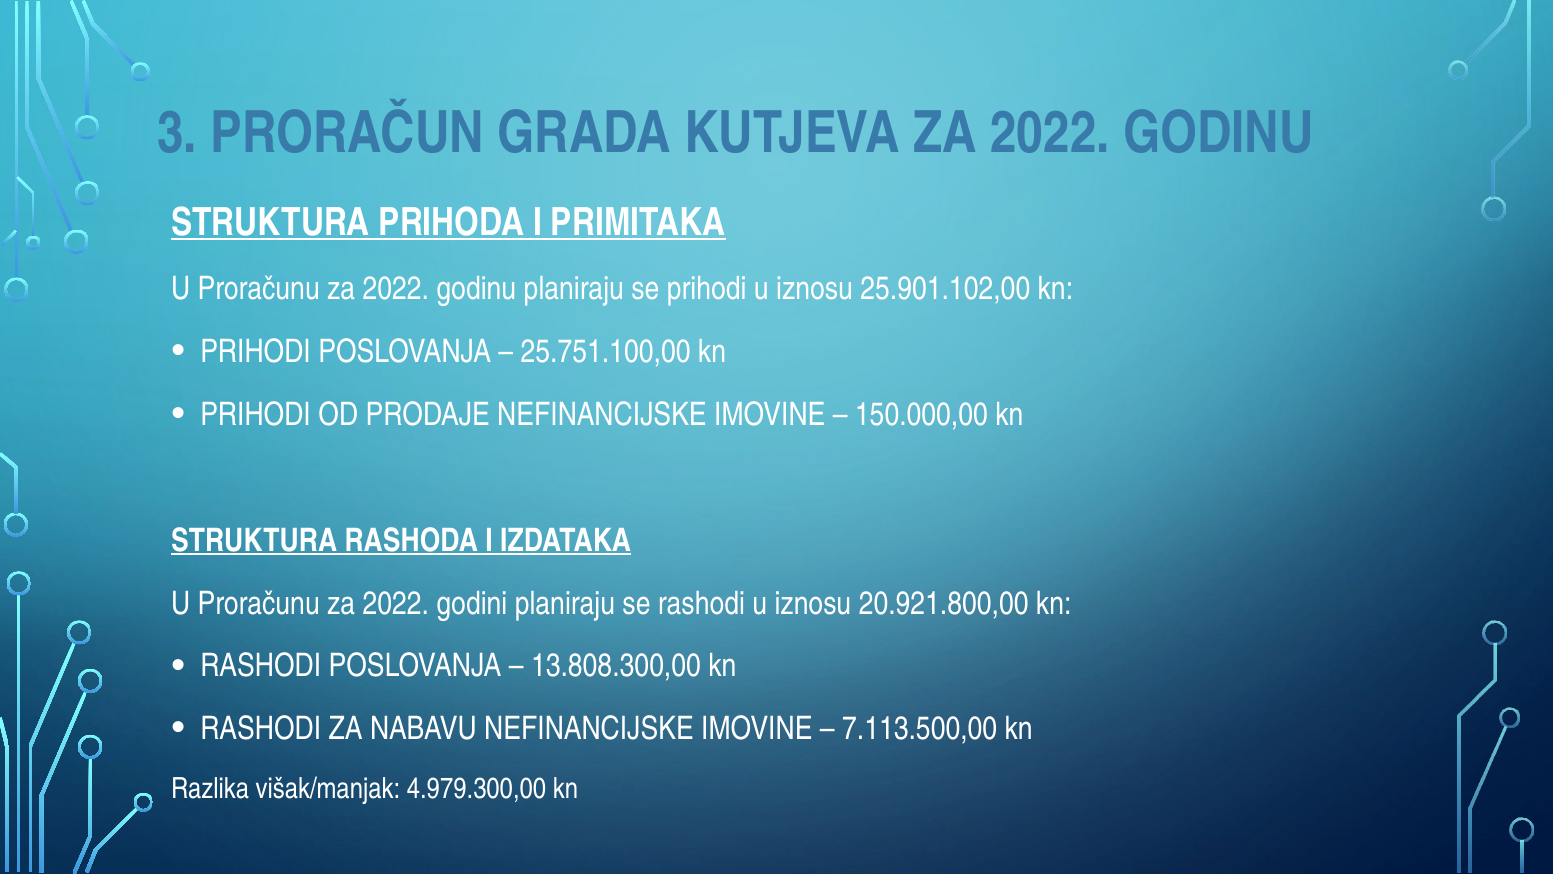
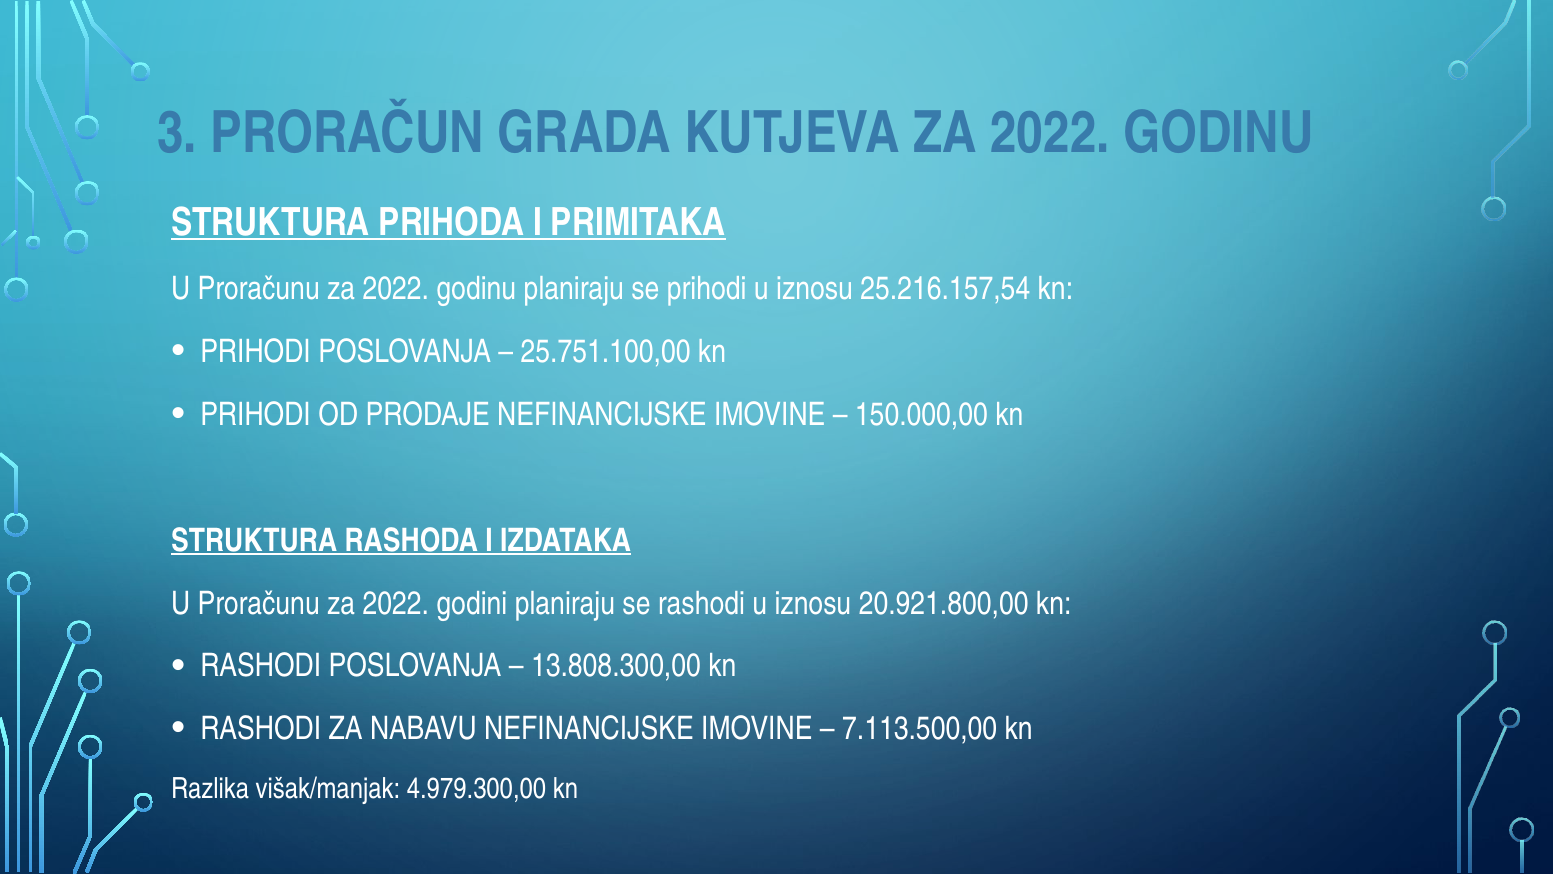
25.901.102,00: 25.901.102,00 -> 25.216.157,54 (945, 289)
